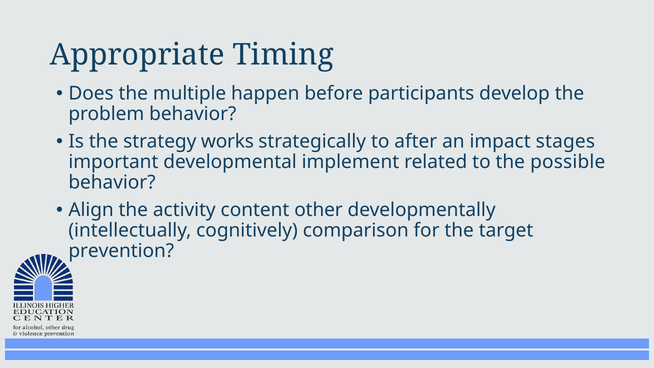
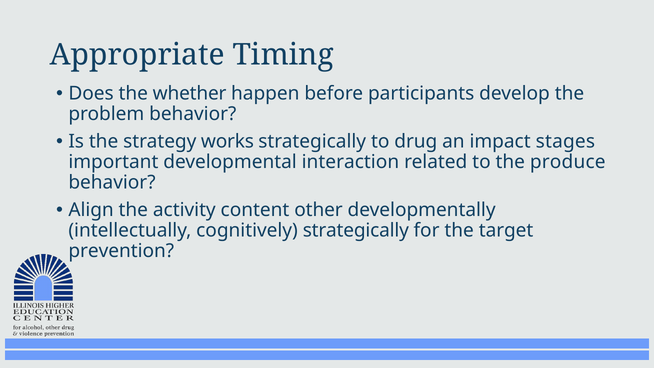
multiple: multiple -> whether (190, 94)
after: after -> drug (416, 141)
implement: implement -> interaction (350, 162)
possible: possible -> produce (568, 162)
cognitively comparison: comparison -> strategically (356, 231)
